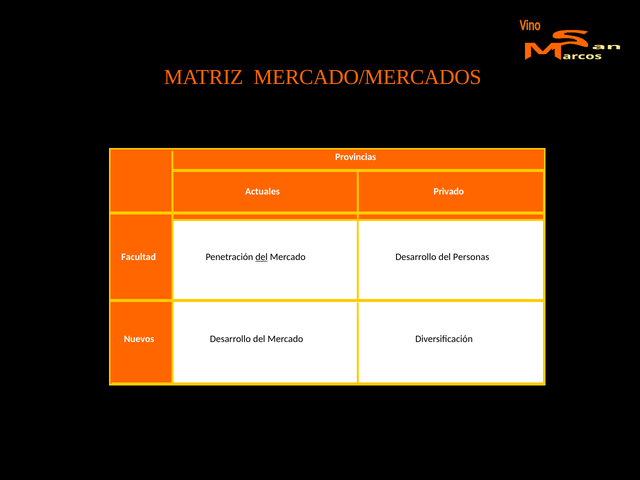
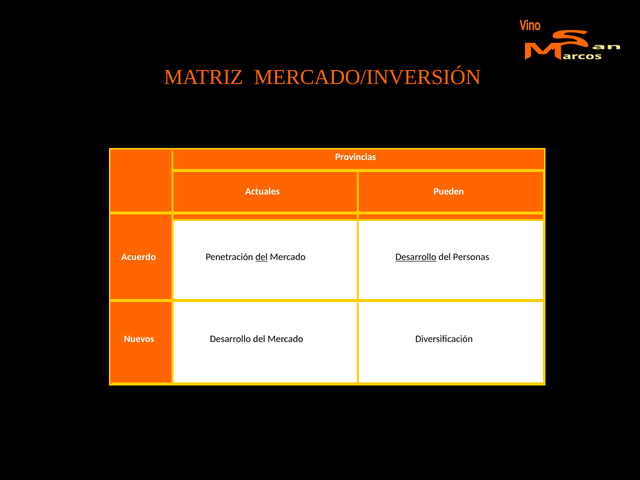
MERCADO/MERCADOS: MERCADO/MERCADOS -> MERCADO/INVERSIÓN (367, 77)
Privado: Privado -> Pueden (449, 192)
Facultad: Facultad -> Acuerdo (139, 257)
Desarrollo underline: none -> present (416, 257)
